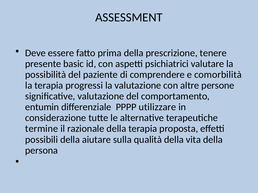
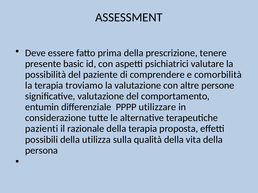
progressi: progressi -> troviamo (84, 86)
termine: termine -> pazienti (42, 129)
aiutare: aiutare -> utilizza (96, 140)
